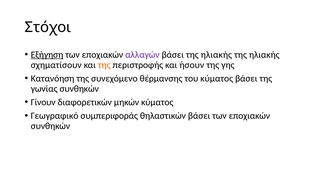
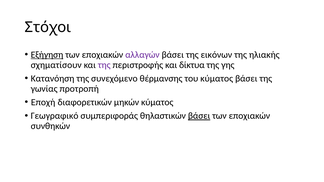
βάσει της ηλιακής: ηλιακής -> εικόνων (216, 55)
της colour: orange -> purple (104, 65)
ήσουν: ήσουν -> δίκτυα (192, 65)
γωνίας συνθηκών: συνθηκών -> προτροπή (79, 89)
Γίνουν: Γίνουν -> Εποχή (43, 102)
βάσει underline: none -> present (199, 116)
